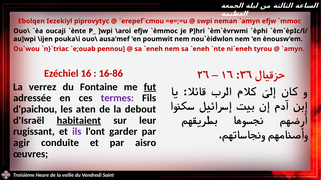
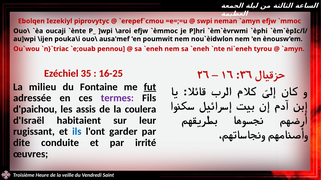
16: 16 -> 35 (86, 74)
16-86: 16-86 -> 16-25 (111, 74)
verrez: verrez -> milieu (43, 87)
aten: aten -> assis (86, 110)
debout: debout -> coulera (141, 110)
habitaient underline: present -> none (79, 121)
ils colour: purple -> blue (77, 132)
agir: agir -> dite (22, 143)
aisro: aisro -> irrité (146, 143)
